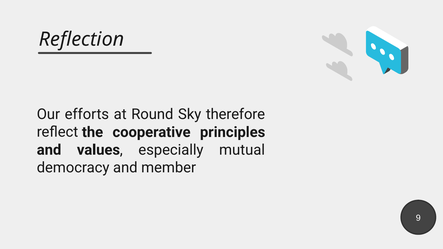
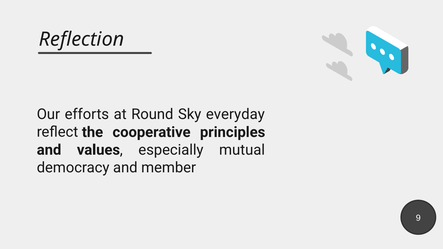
therefore: therefore -> everyday (235, 115)
